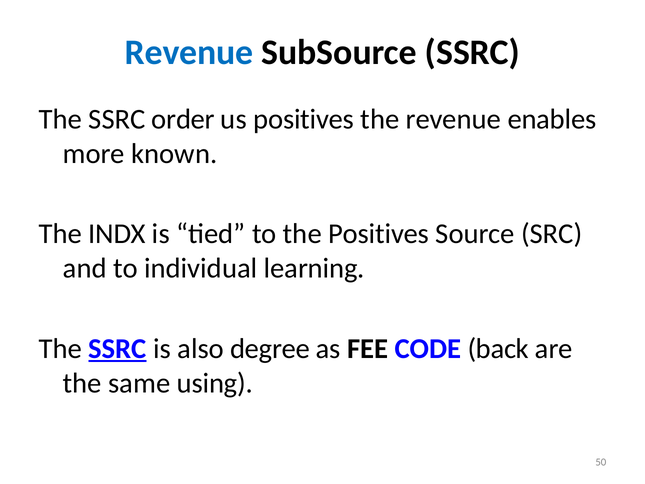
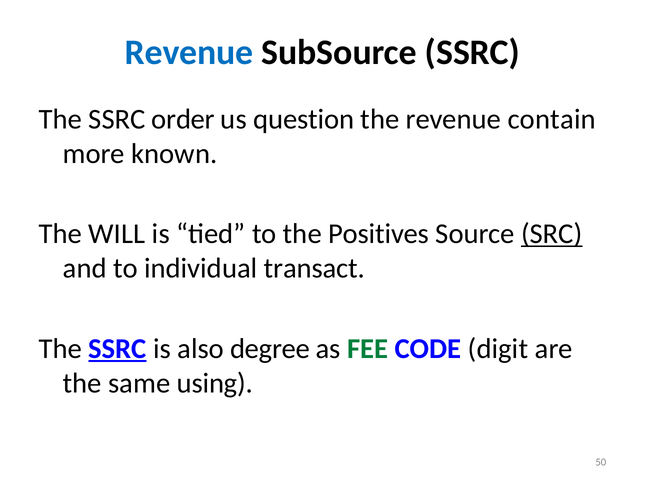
us positives: positives -> question (304, 119)
enables: enables -> contain (552, 119)
INDX: INDX -> WILL (117, 234)
SRC underline: none -> present (552, 234)
learning: learning -> transact (314, 268)
FEE colour: black -> green (368, 349)
back: back -> digit (498, 349)
